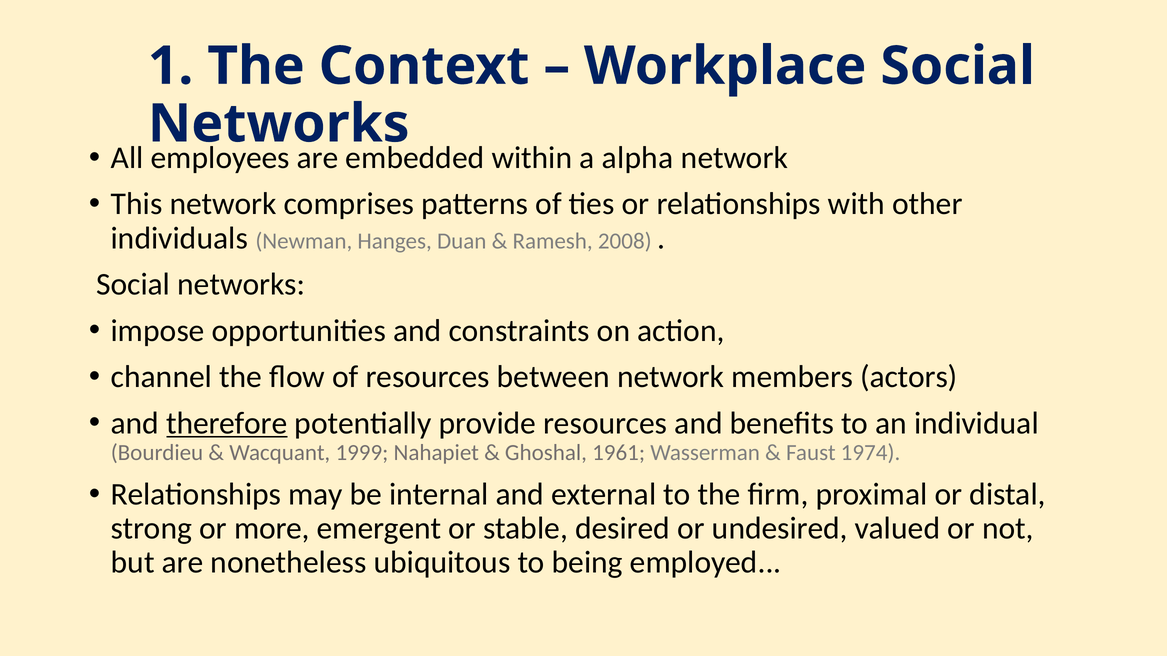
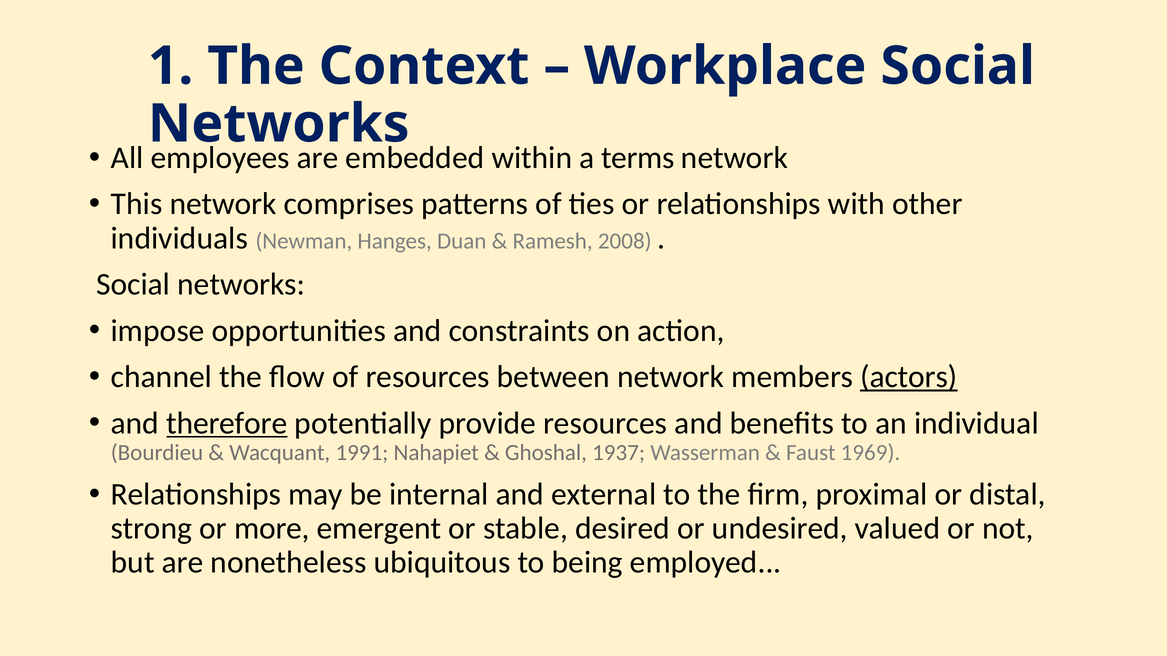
alpha: alpha -> terms (638, 158)
actors underline: none -> present (909, 377)
1999: 1999 -> 1991 (362, 453)
1961: 1961 -> 1937 (619, 453)
1974: 1974 -> 1969 (871, 453)
